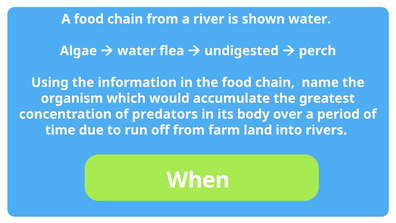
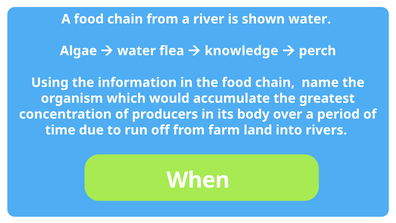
undigested: undigested -> knowledge (241, 51)
predators: predators -> producers (165, 114)
